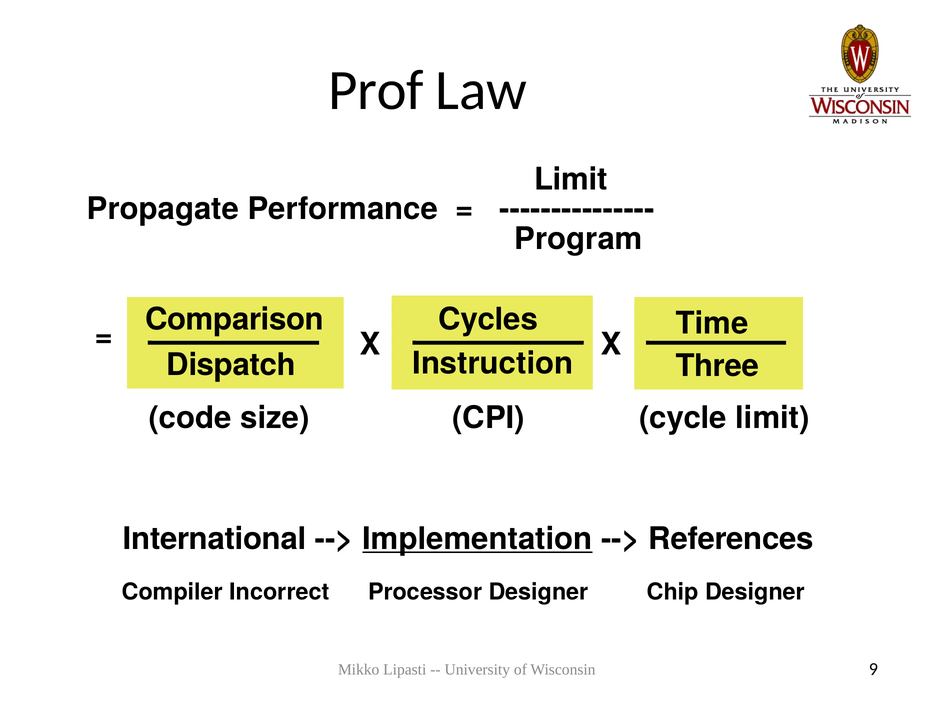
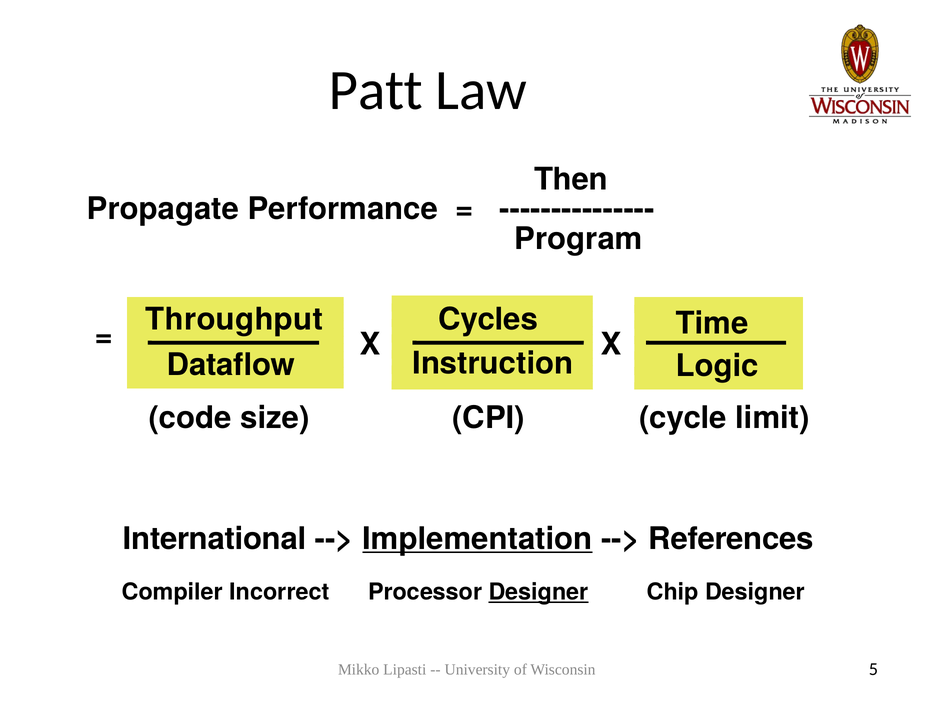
Prof: Prof -> Patt (376, 90)
Limit: Limit -> Then (571, 179)
Comparison: Comparison -> Throughput (234, 319)
Dispatch: Dispatch -> Dataflow (231, 365)
Three: Three -> Logic (717, 366)
Designer underline: none -> present (539, 592)
9: 9 -> 5 (873, 669)
